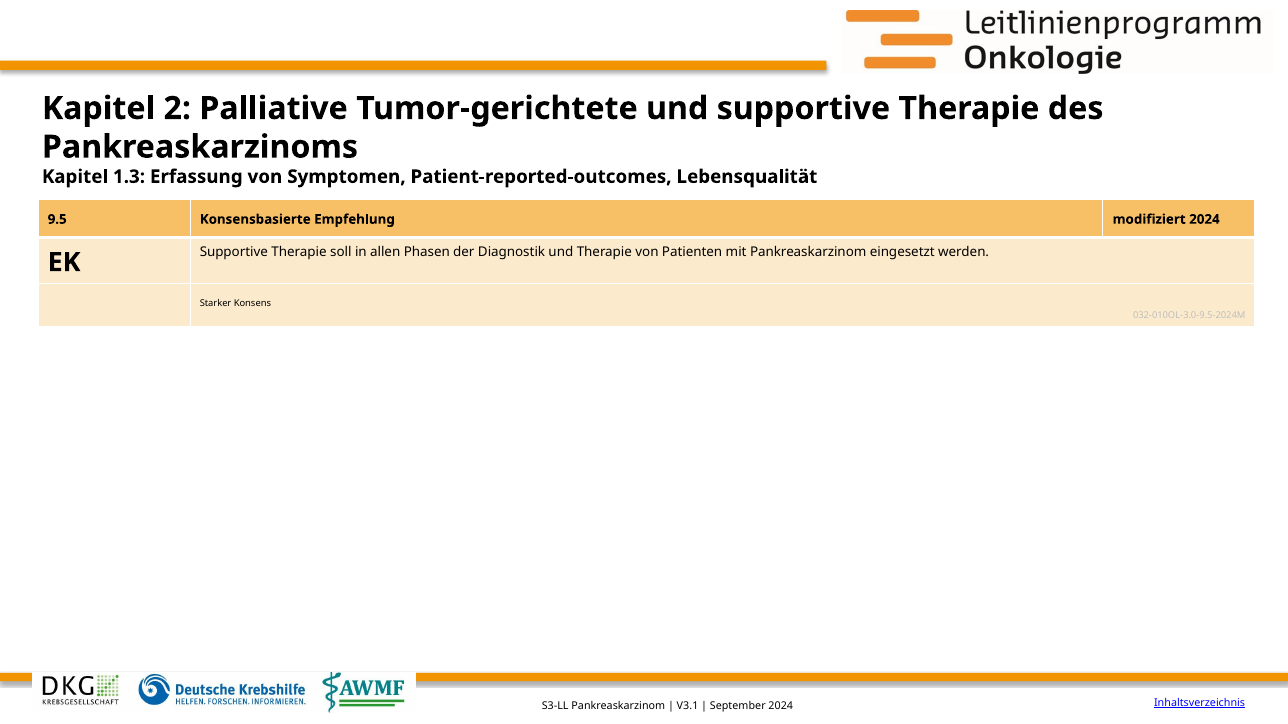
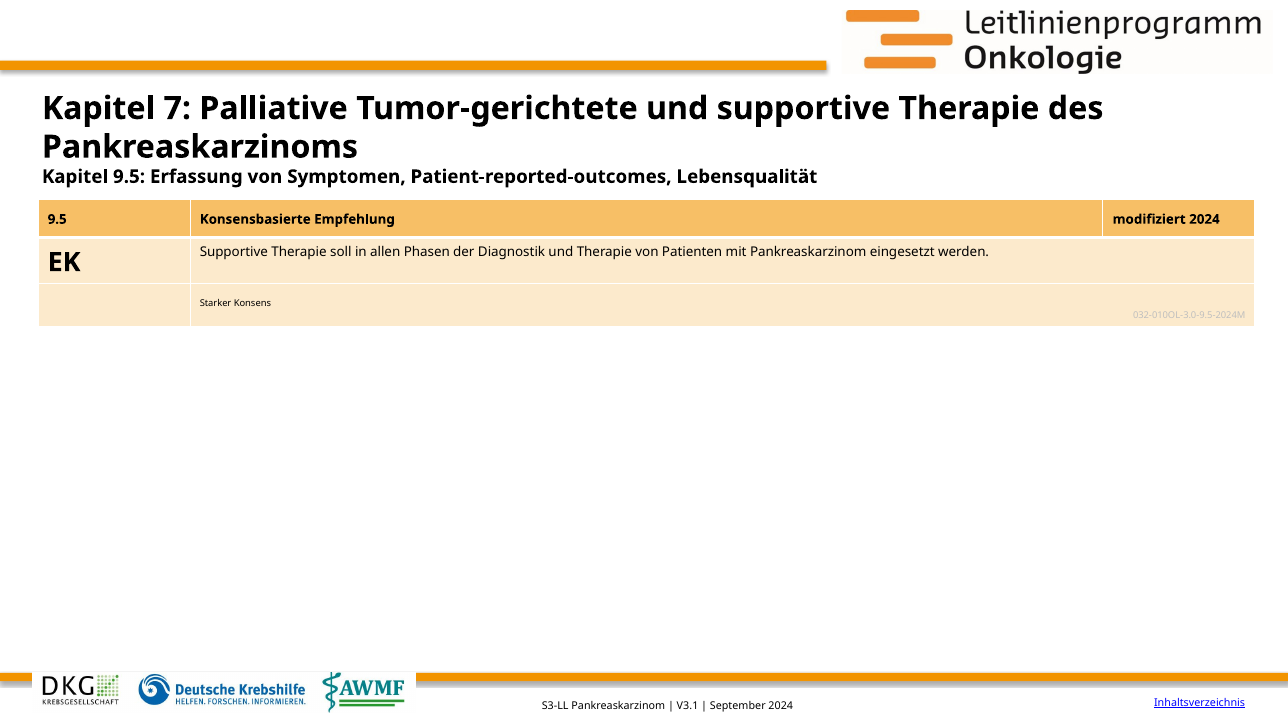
2: 2 -> 7 (177, 108)
Kapitel 1.3: 1.3 -> 9.5 (129, 177)
